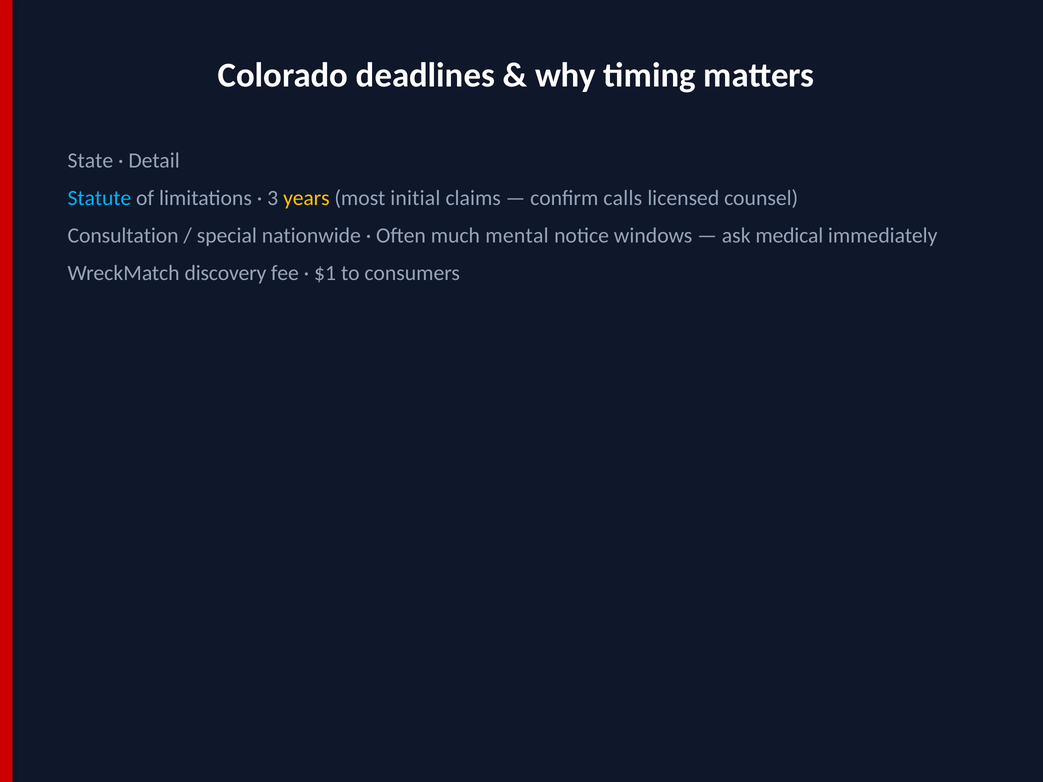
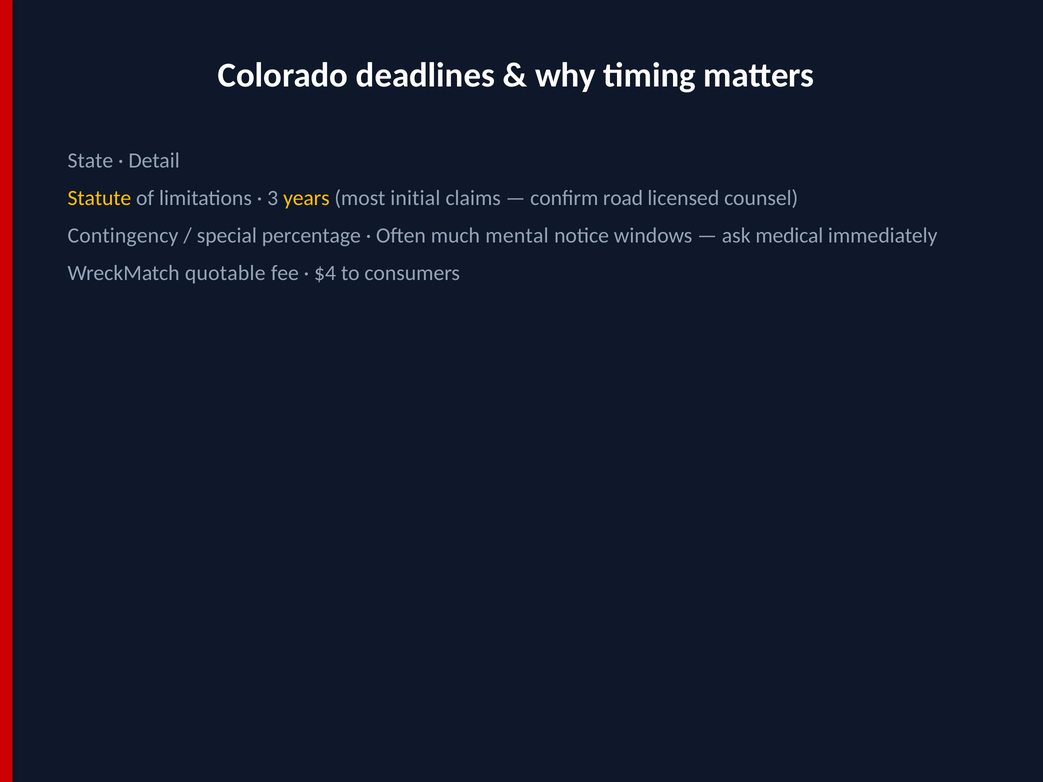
Statute colour: light blue -> yellow (99, 198)
calls: calls -> road (623, 198)
Consultation: Consultation -> Contingency (123, 236)
nationwide: nationwide -> percentage (311, 236)
discovery: discovery -> quotable (225, 273)
$1: $1 -> $4 (325, 273)
